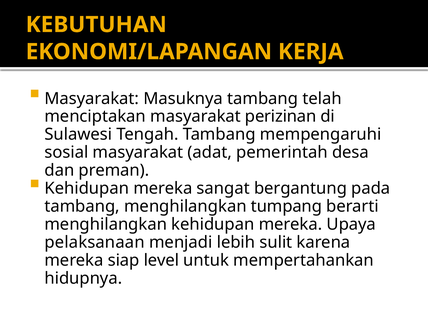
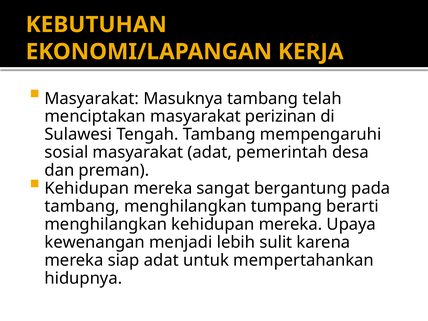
pelaksanaan: pelaksanaan -> kewenangan (95, 242)
siap level: level -> adat (161, 260)
